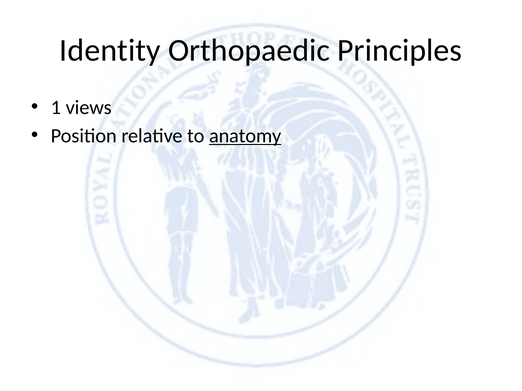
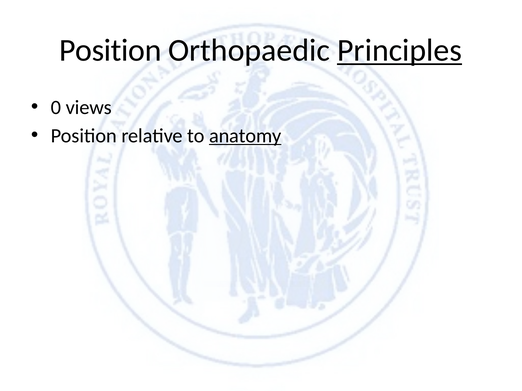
Identity: Identity -> Position (110, 51)
Principles underline: none -> present (400, 51)
1: 1 -> 0 (56, 108)
